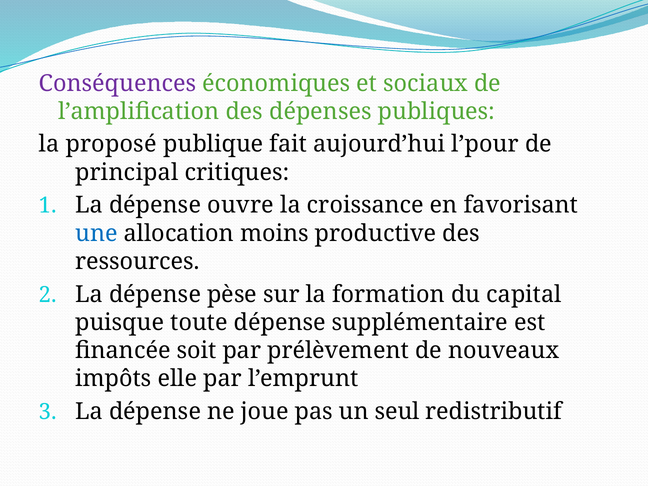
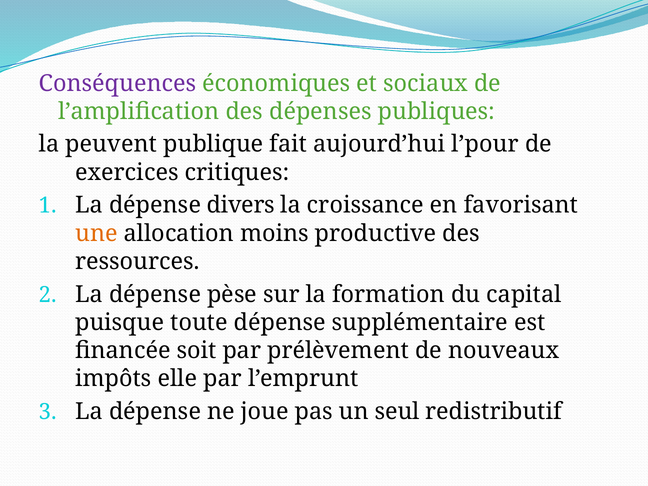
proposé: proposé -> peuvent (111, 144)
principal: principal -> exercices (127, 172)
ouvre: ouvre -> divers (241, 205)
une colour: blue -> orange (96, 233)
